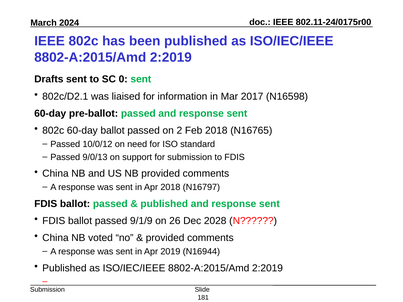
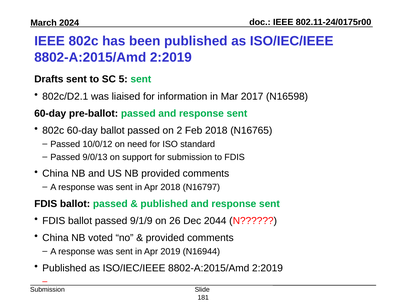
0: 0 -> 5 (123, 79)
2028: 2028 -> 2044 (215, 221)
